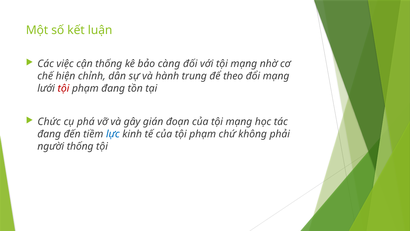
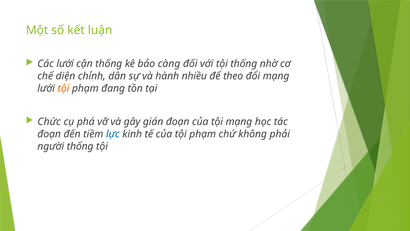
Các việc: việc -> lưới (65, 64)
với tội mạng: mạng -> thống (244, 64)
hiện: hiện -> diện (66, 76)
trung: trung -> nhiều (194, 76)
tội colour: red -> orange (63, 88)
đang: đang -> đoạn (49, 134)
